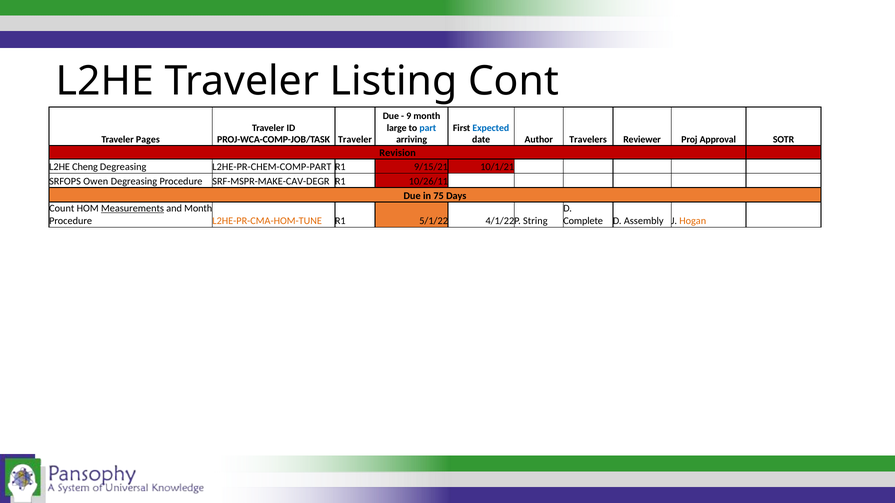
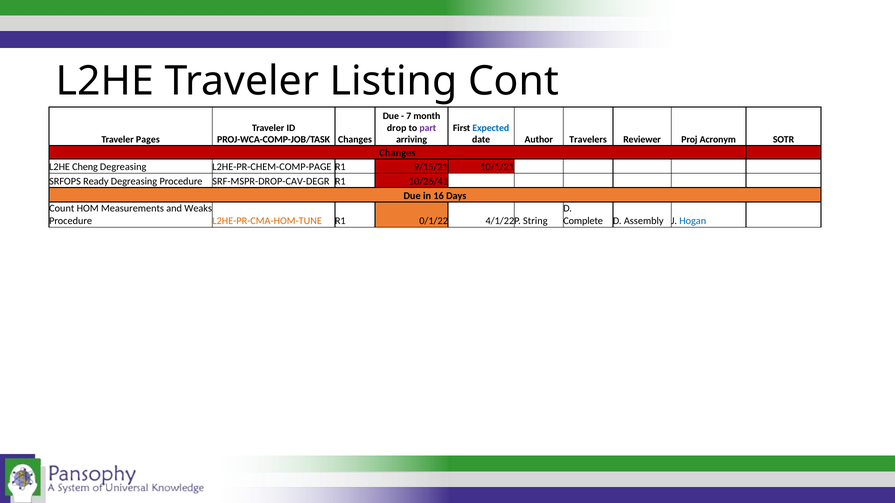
9: 9 -> 7 (409, 116)
large: large -> drop (397, 128)
part colour: blue -> purple (428, 128)
PROJ-WCA-COMP-JOB/TASK Traveler: Traveler -> Changes (355, 140)
Approval: Approval -> Acronym (718, 140)
Revision: Revision -> Changes (398, 153)
L2HE-PR-CHEM-COMP-PART: L2HE-PR-CHEM-COMP-PART -> L2HE-PR-CHEM-COMP-PAGE (272, 167)
Owen: Owen -> Ready (96, 182)
SRF-MSPR-MAKE-CAV-DEGR: SRF-MSPR-MAKE-CAV-DEGR -> SRF-MSPR-DROP-CAV-DEGR (271, 182)
10/26/11: 10/26/11 -> 10/26/41 (428, 182)
75: 75 -> 16 (439, 196)
Measurements underline: present -> none (133, 209)
and Month: Month -> Weaks (198, 209)
5/1/22: 5/1/22 -> 0/1/22 (434, 221)
Hogan colour: orange -> blue (693, 221)
